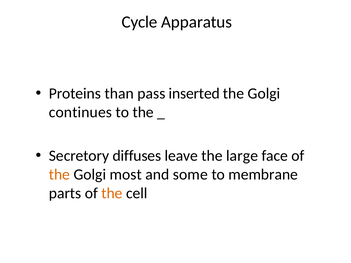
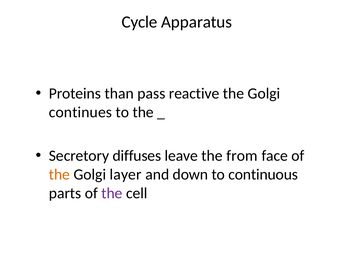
inserted: inserted -> reactive (194, 94)
large: large -> from (242, 156)
most: most -> layer (126, 175)
some: some -> down (190, 175)
membrane: membrane -> continuous (263, 175)
the colour: orange -> purple (112, 193)
